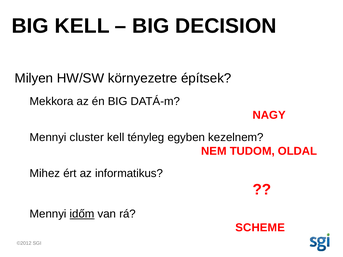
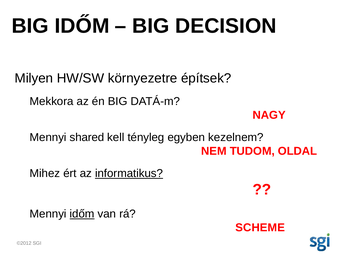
BIG KELL: KELL -> IDŐM (82, 26)
cluster: cluster -> shared (87, 138)
informatikus underline: none -> present (129, 174)
